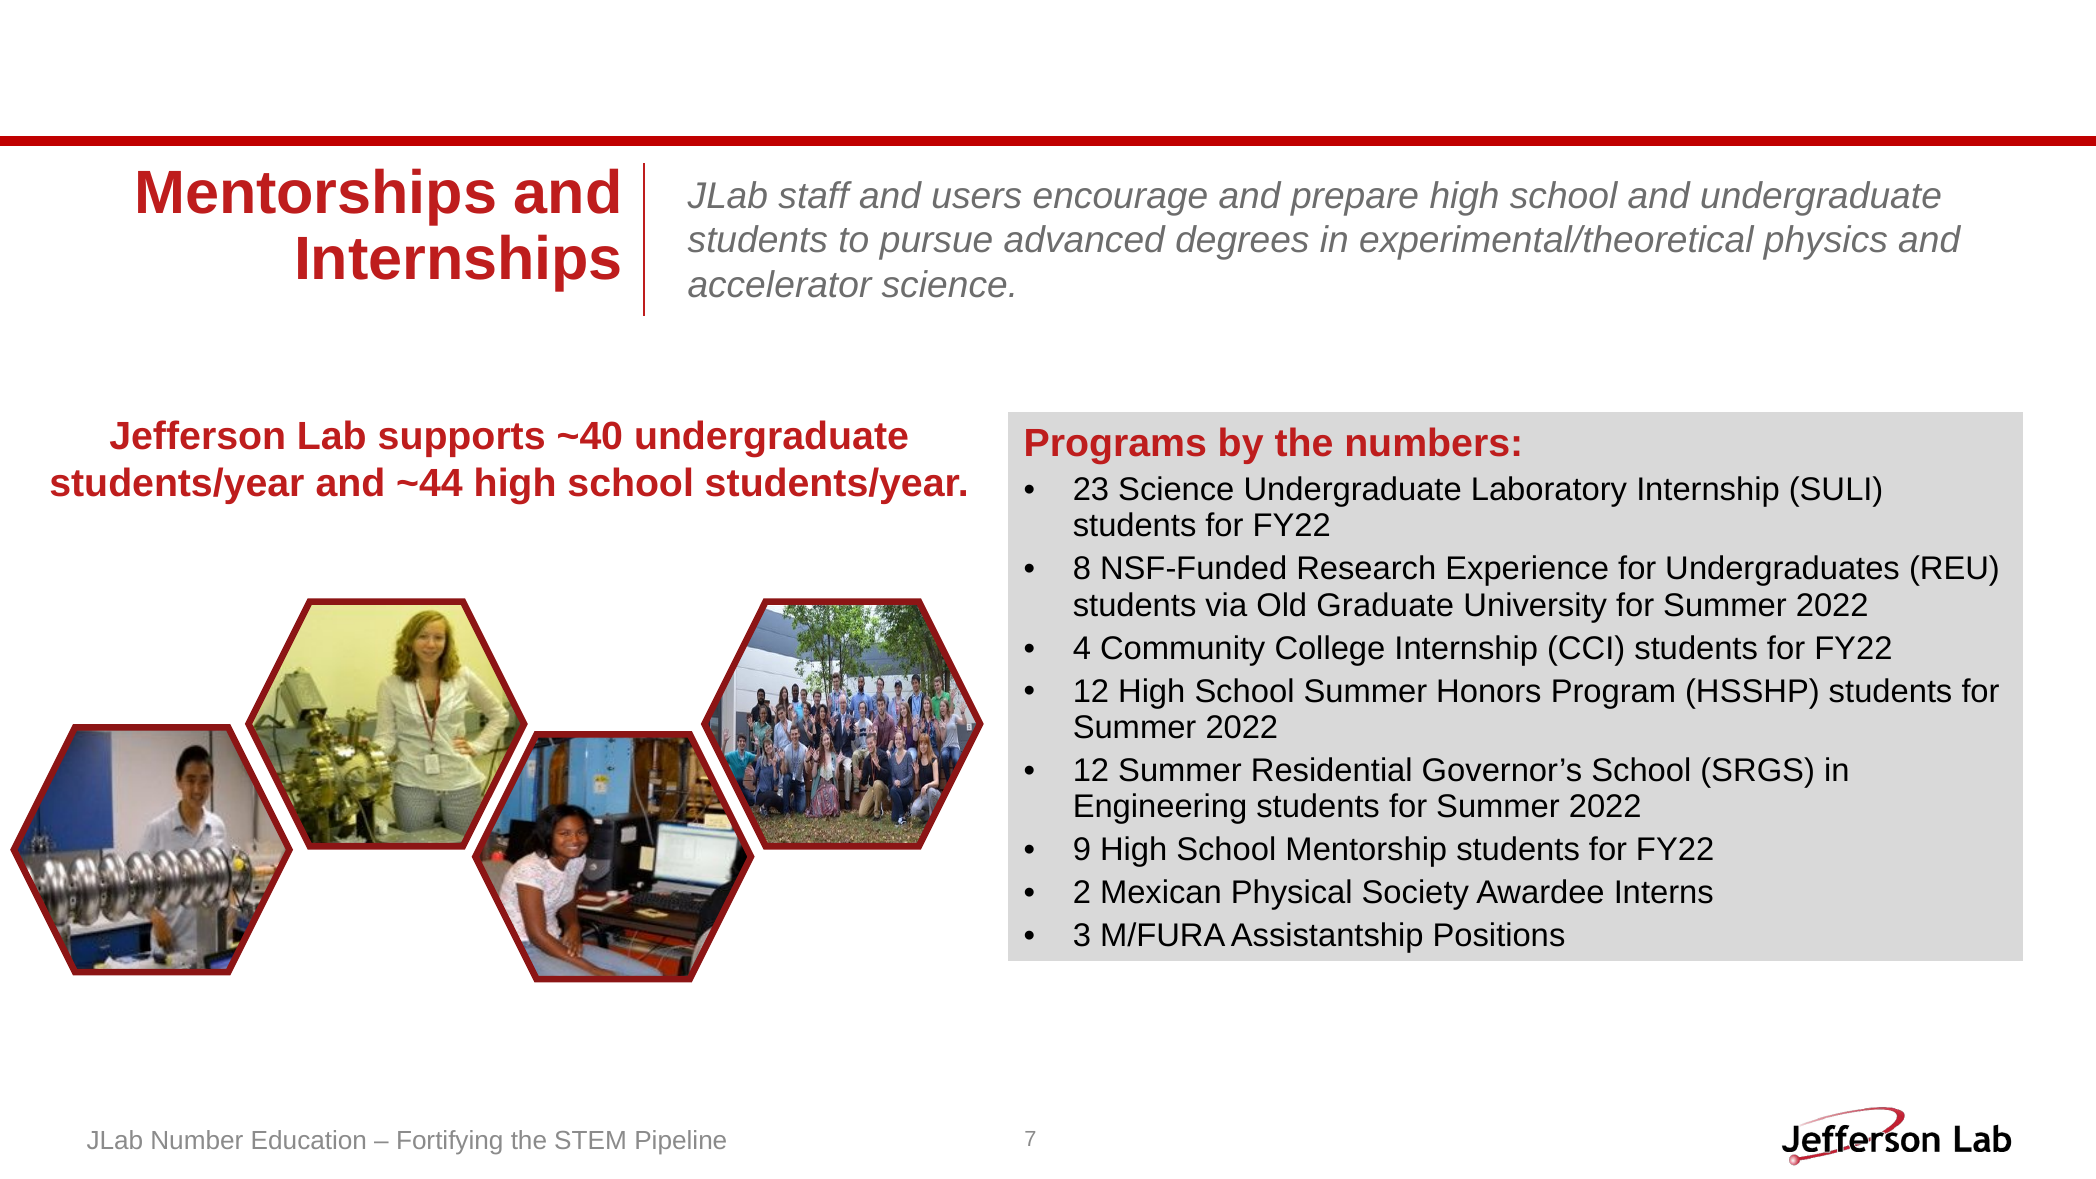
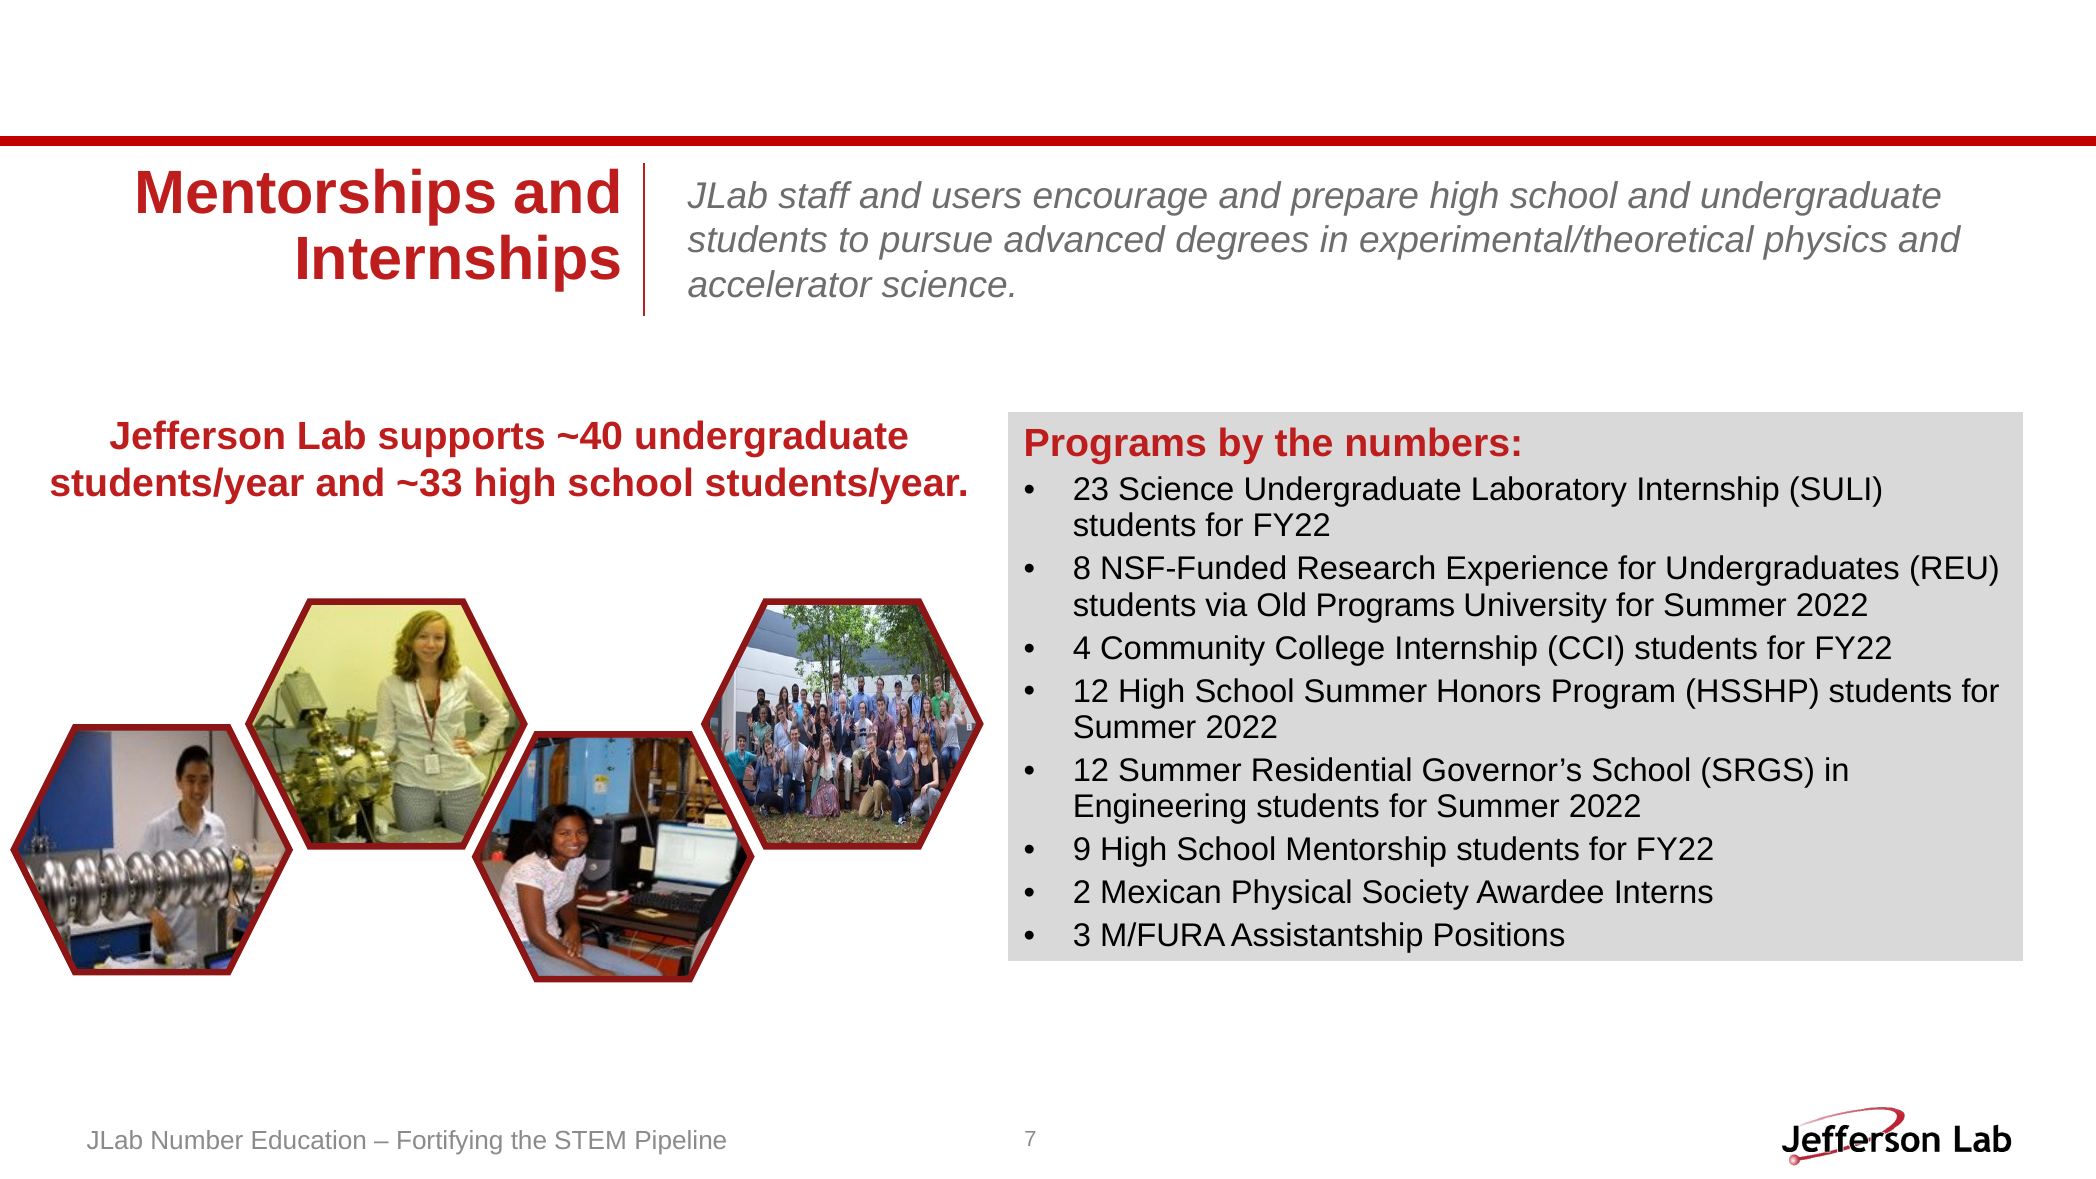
~44: ~44 -> ~33 (429, 483)
Old Graduate: Graduate -> Programs (1386, 605)
